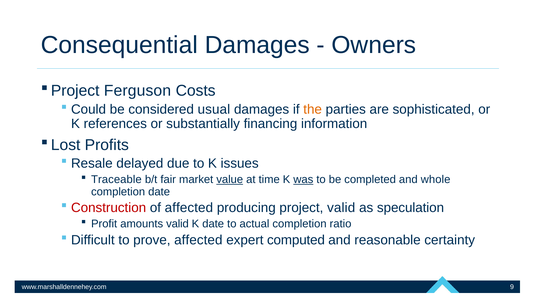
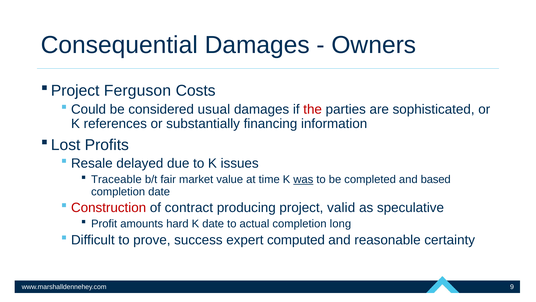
the colour: orange -> red (313, 109)
value underline: present -> none (230, 179)
whole: whole -> based (436, 179)
of affected: affected -> contract (189, 207)
speculation: speculation -> speculative (410, 207)
amounts valid: valid -> hard (177, 223)
ratio: ratio -> long (340, 223)
prove affected: affected -> success (198, 240)
